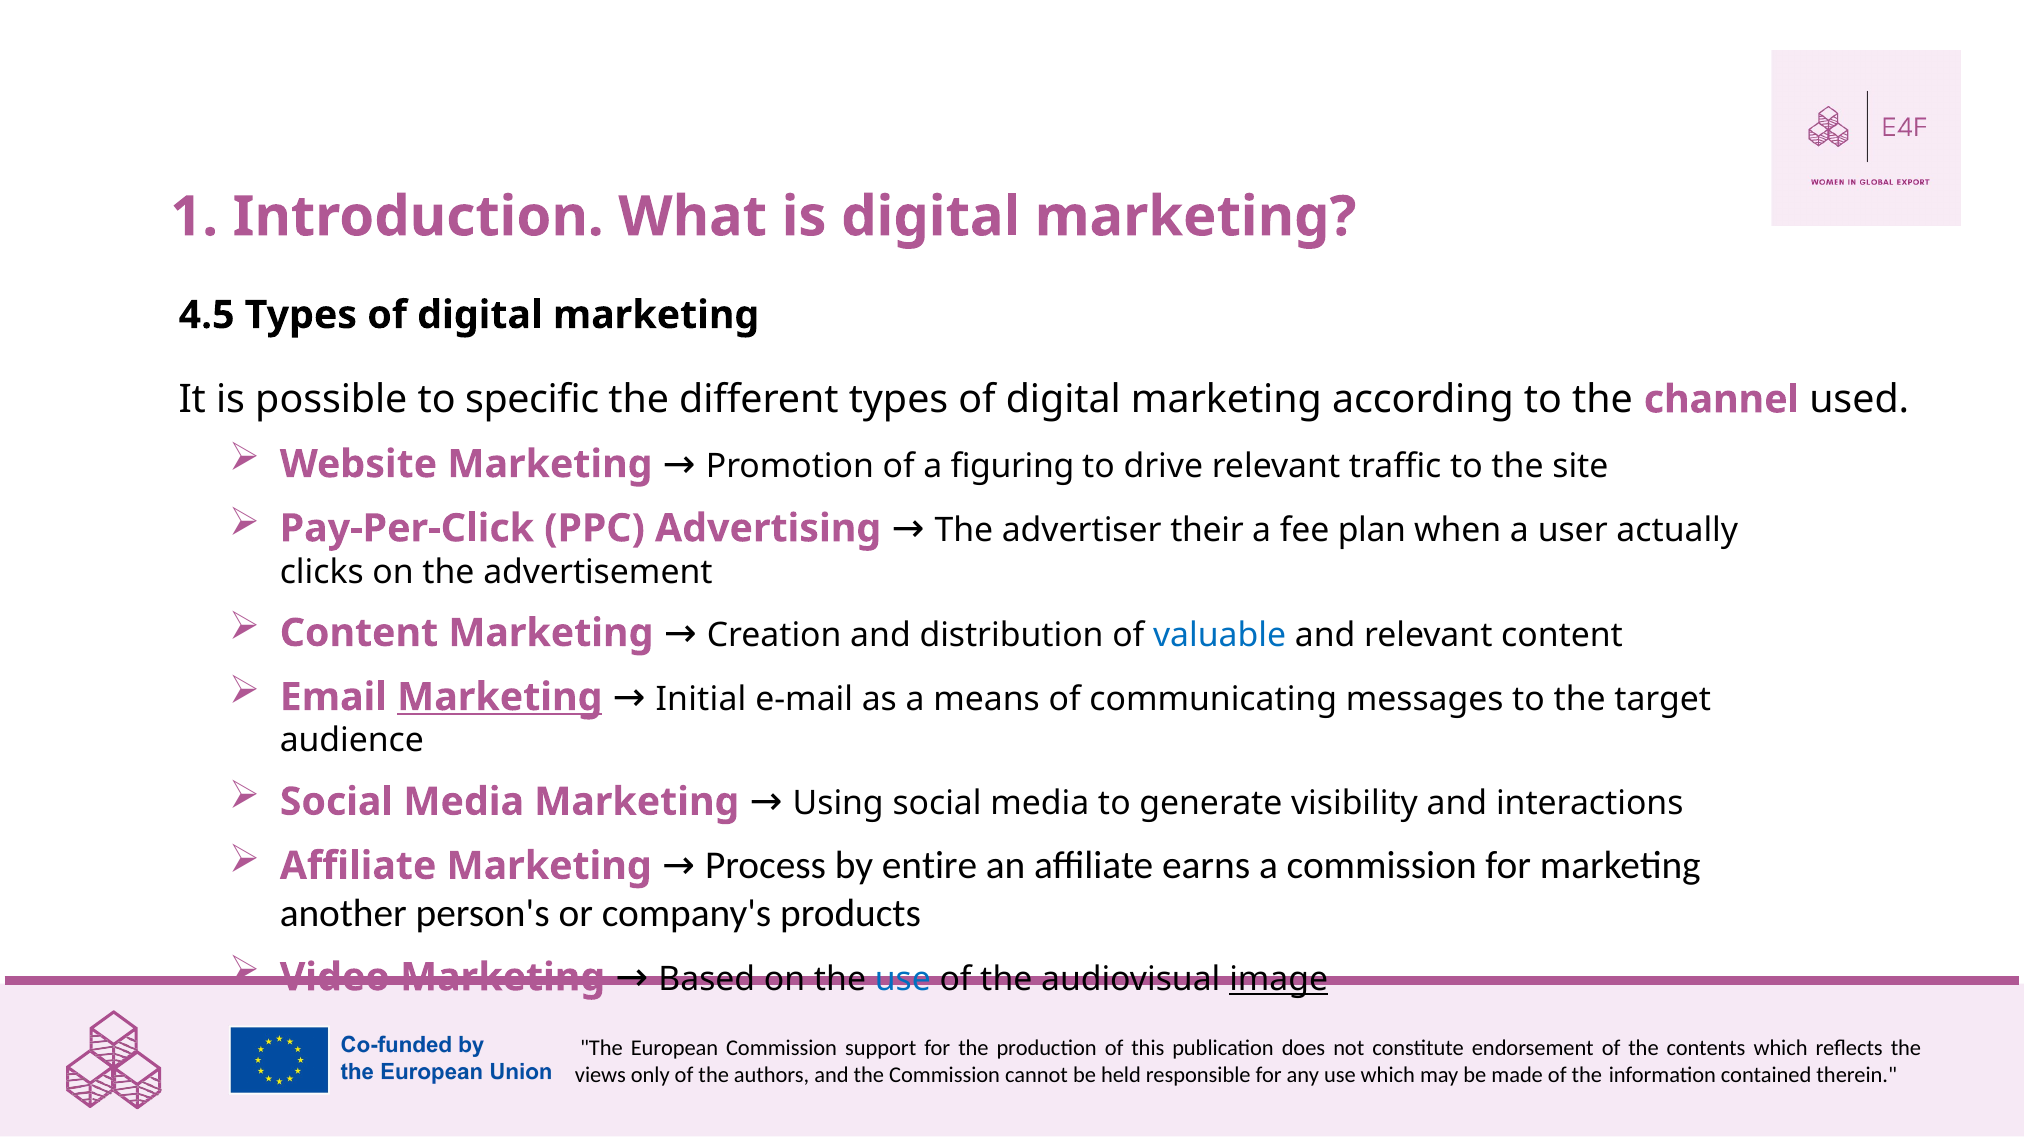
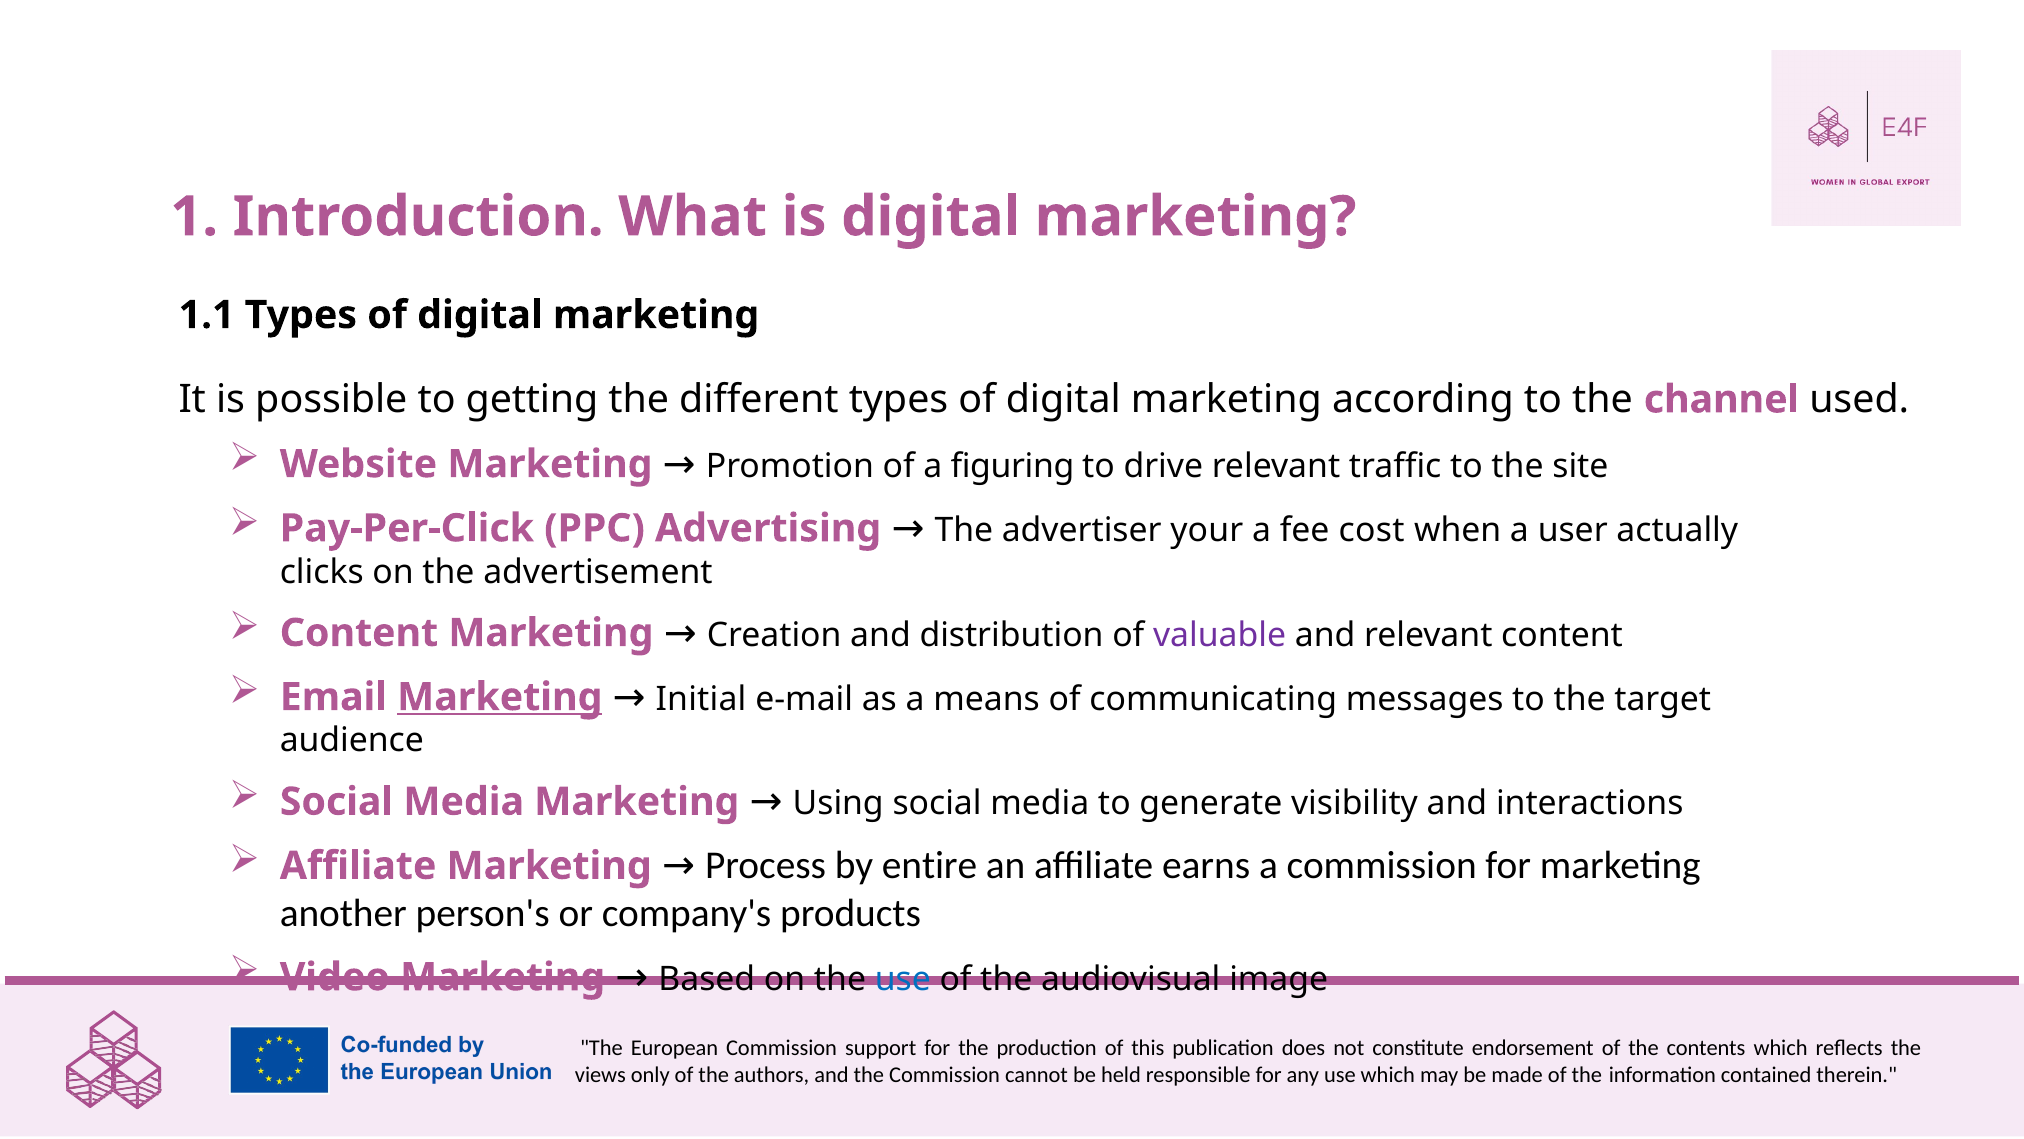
4.5: 4.5 -> 1.1 (207, 315)
specific: specific -> getting (532, 399)
their: their -> your (1207, 530)
plan: plan -> cost (1372, 530)
valuable colour: blue -> purple (1220, 635)
image underline: present -> none (1279, 979)
